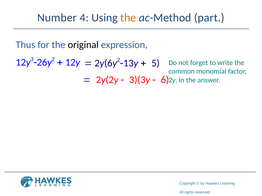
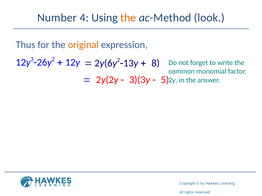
part: part -> look (209, 18)
original colour: black -> orange (83, 45)
5: 5 -> 8 (156, 63)
6: 6 -> 5 (165, 80)
